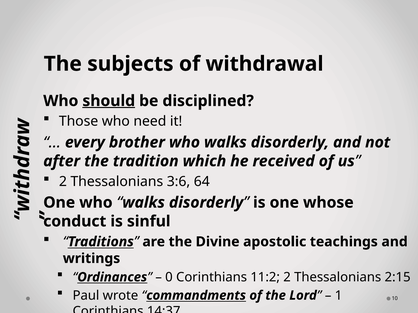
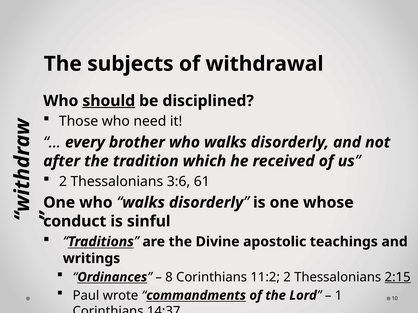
64: 64 -> 61 (202, 182)
0: 0 -> 8 (169, 278)
2:15 underline: none -> present (398, 278)
